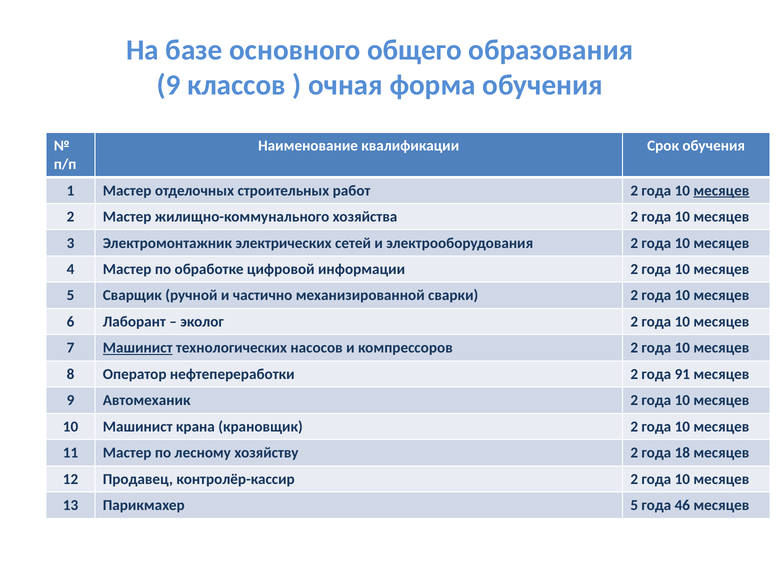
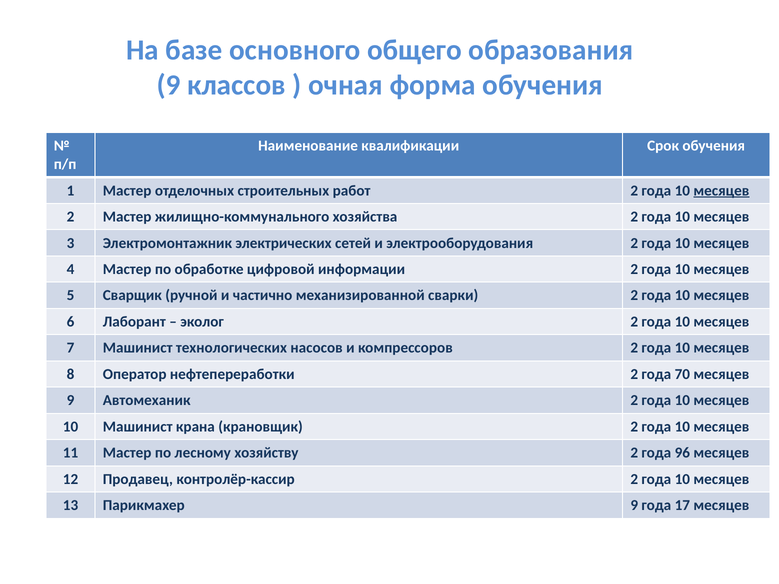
Машинист underline: present -> none (138, 348)
91: 91 -> 70 (682, 374)
18: 18 -> 96 (682, 453)
Парикмахер 5: 5 -> 9 (634, 506)
46: 46 -> 17 (682, 506)
